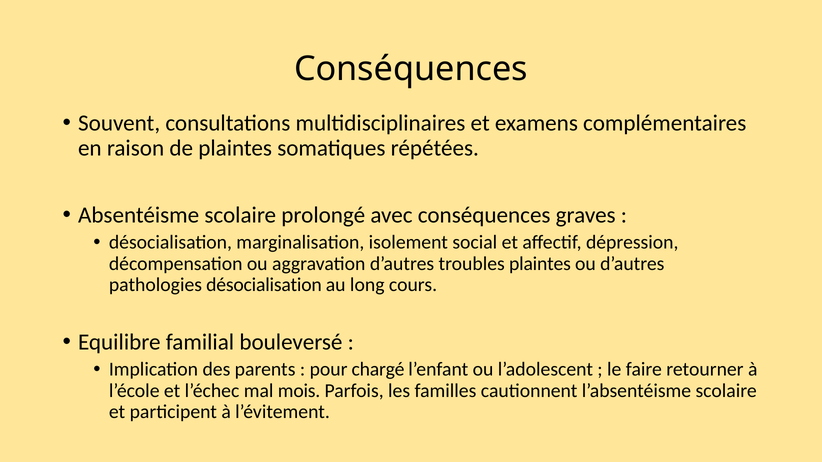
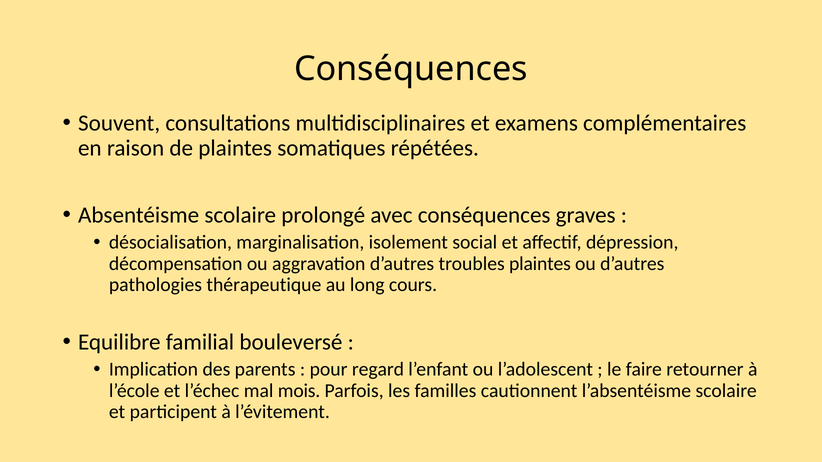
pathologies désocialisation: désocialisation -> thérapeutique (264, 285)
chargé: chargé -> regard (378, 370)
